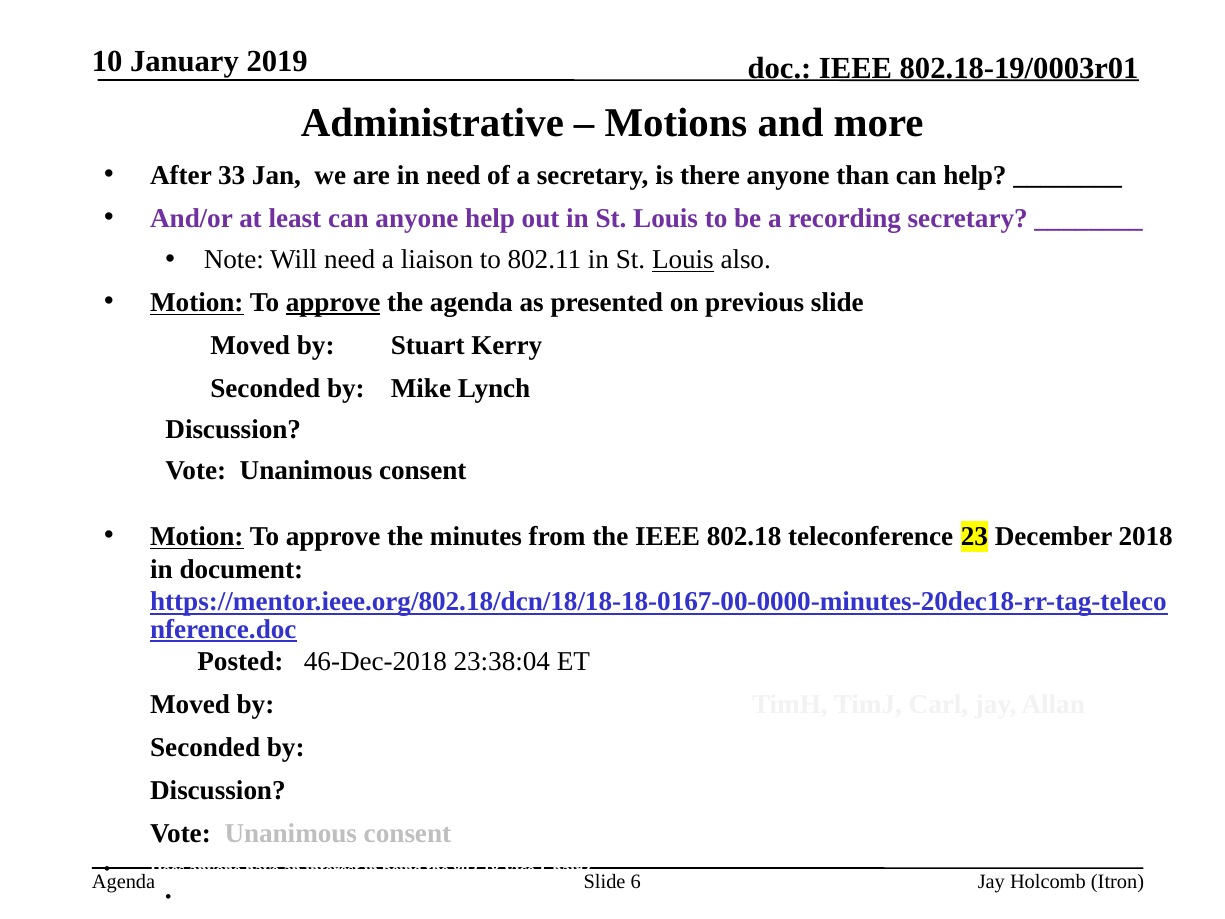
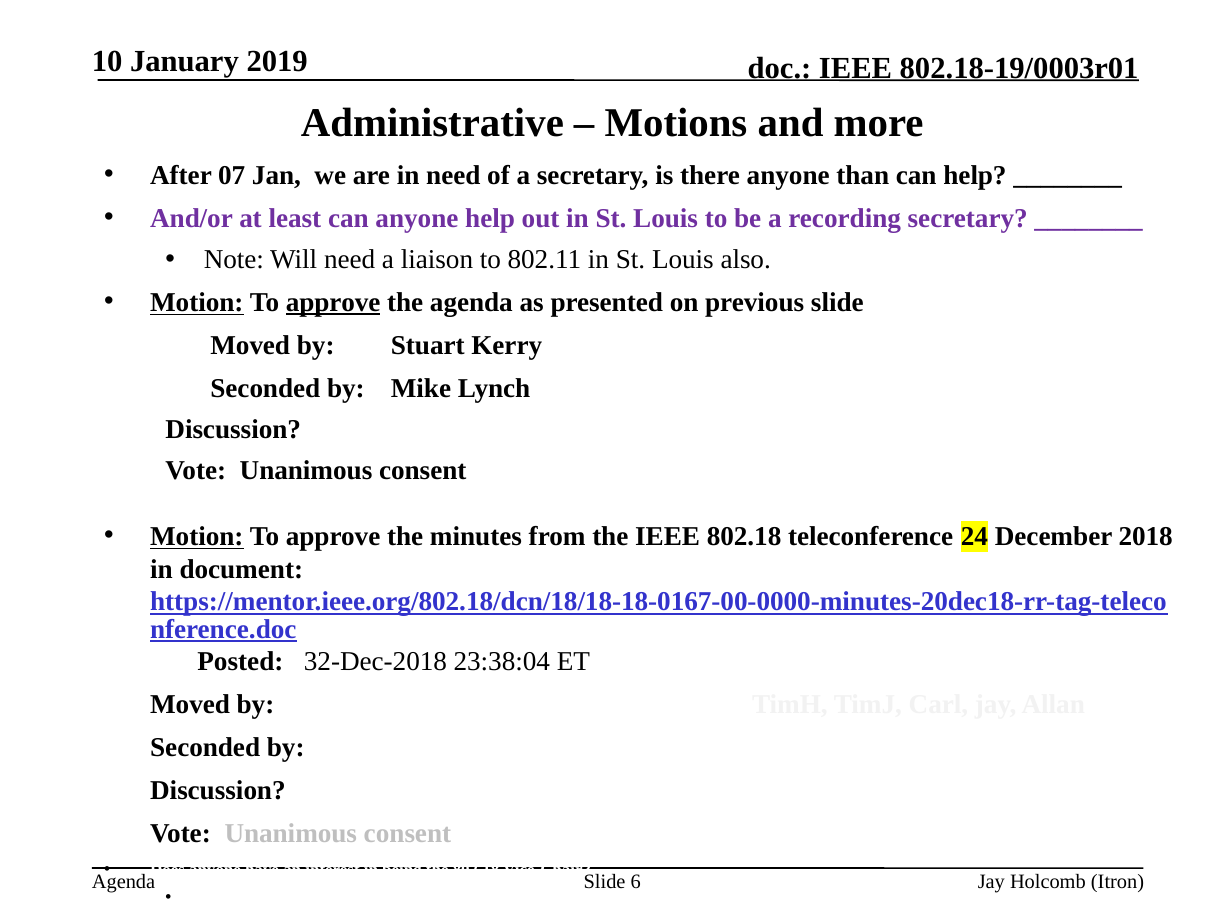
33: 33 -> 07 (232, 176)
Louis underline: present -> none (683, 260)
23: 23 -> 24 (975, 536)
46-Dec-2018: 46-Dec-2018 -> 32-Dec-2018 (375, 662)
